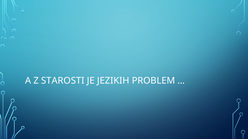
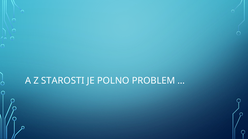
JEZIKIH: JEZIKIH -> POLNO (113, 81)
